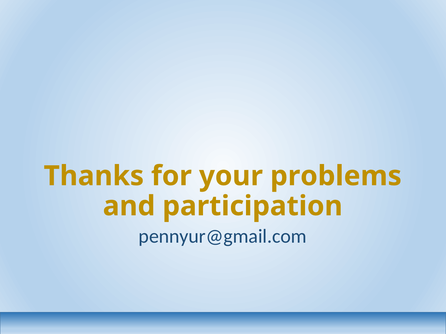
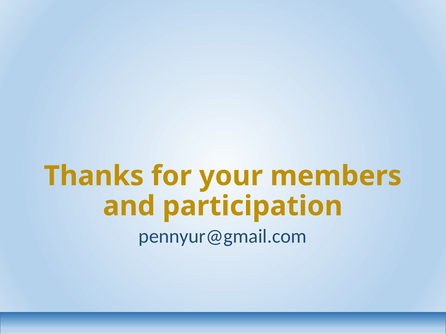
problems: problems -> members (336, 176)
